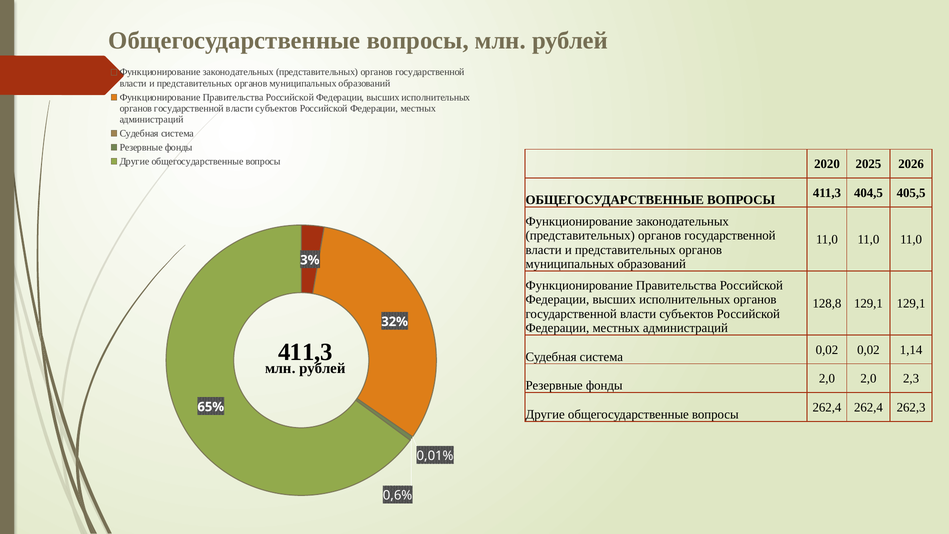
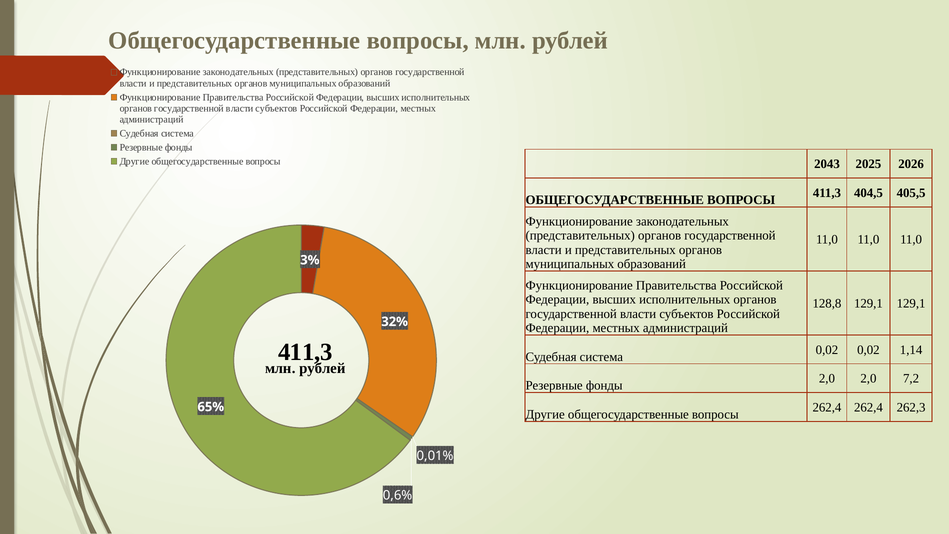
2020: 2020 -> 2043 (827, 164)
2,3: 2,3 -> 7,2 (911, 378)
